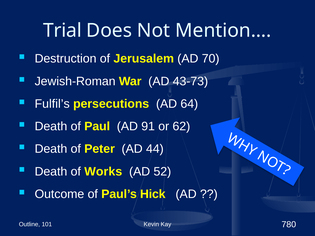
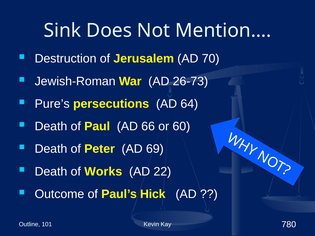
Trial: Trial -> Sink (62, 31)
43-73: 43-73 -> 26-73 (190, 81)
Fulfil’s: Fulfil’s -> Pure’s (52, 104)
91: 91 -> 66 (148, 126)
62: 62 -> 60 (181, 126)
44: 44 -> 69 (155, 149)
52: 52 -> 22 (162, 172)
